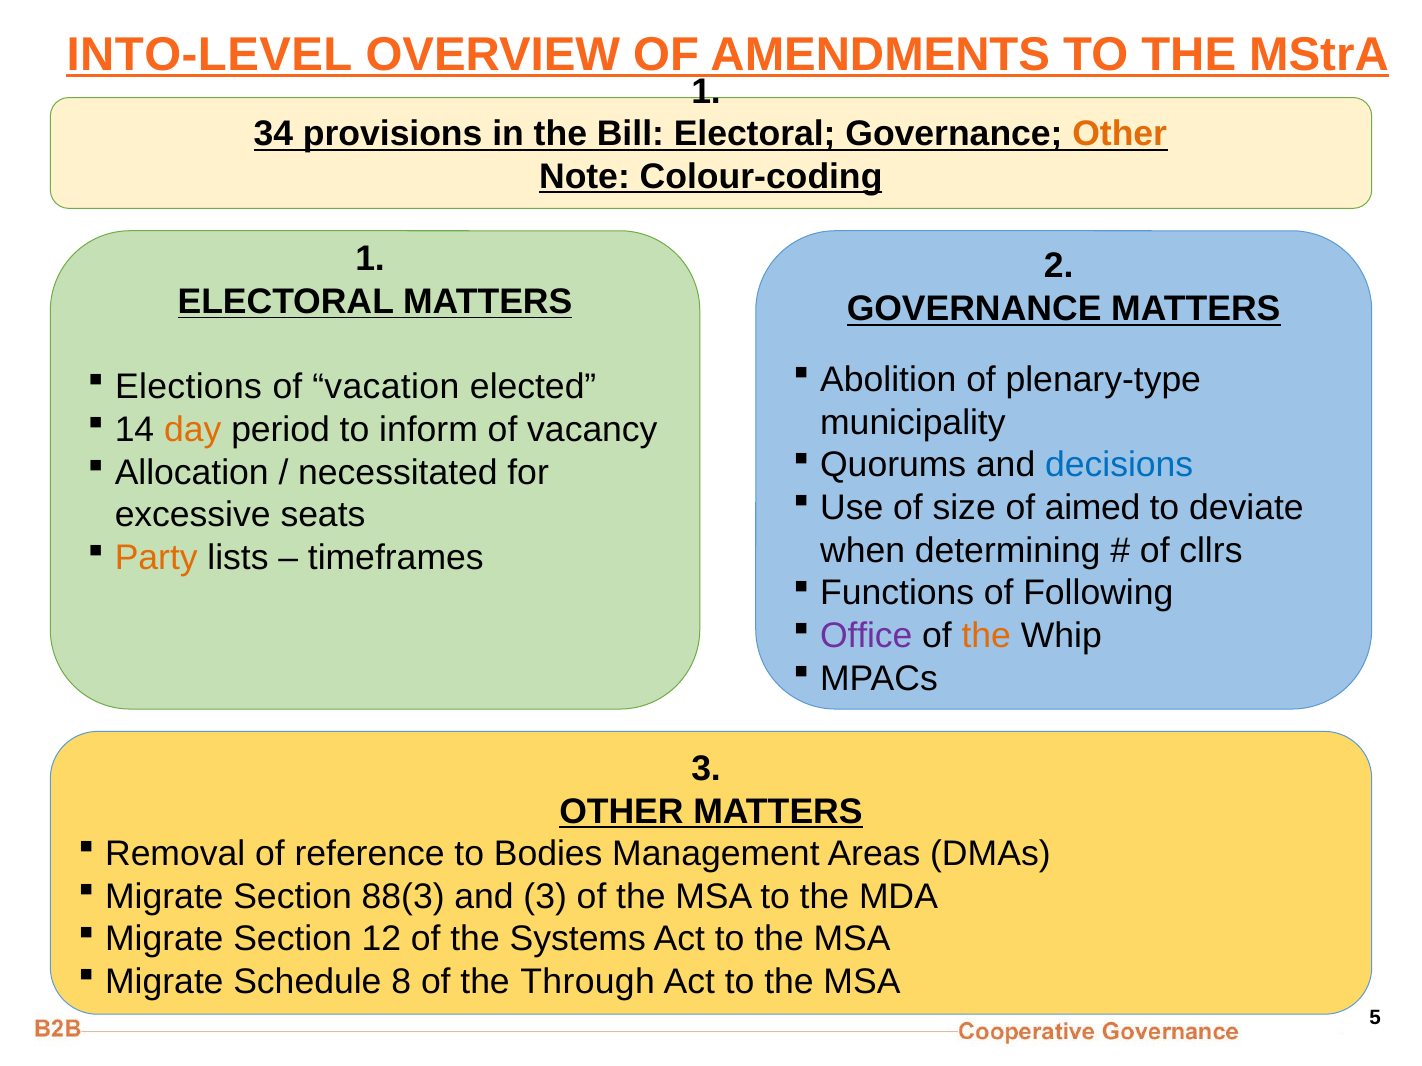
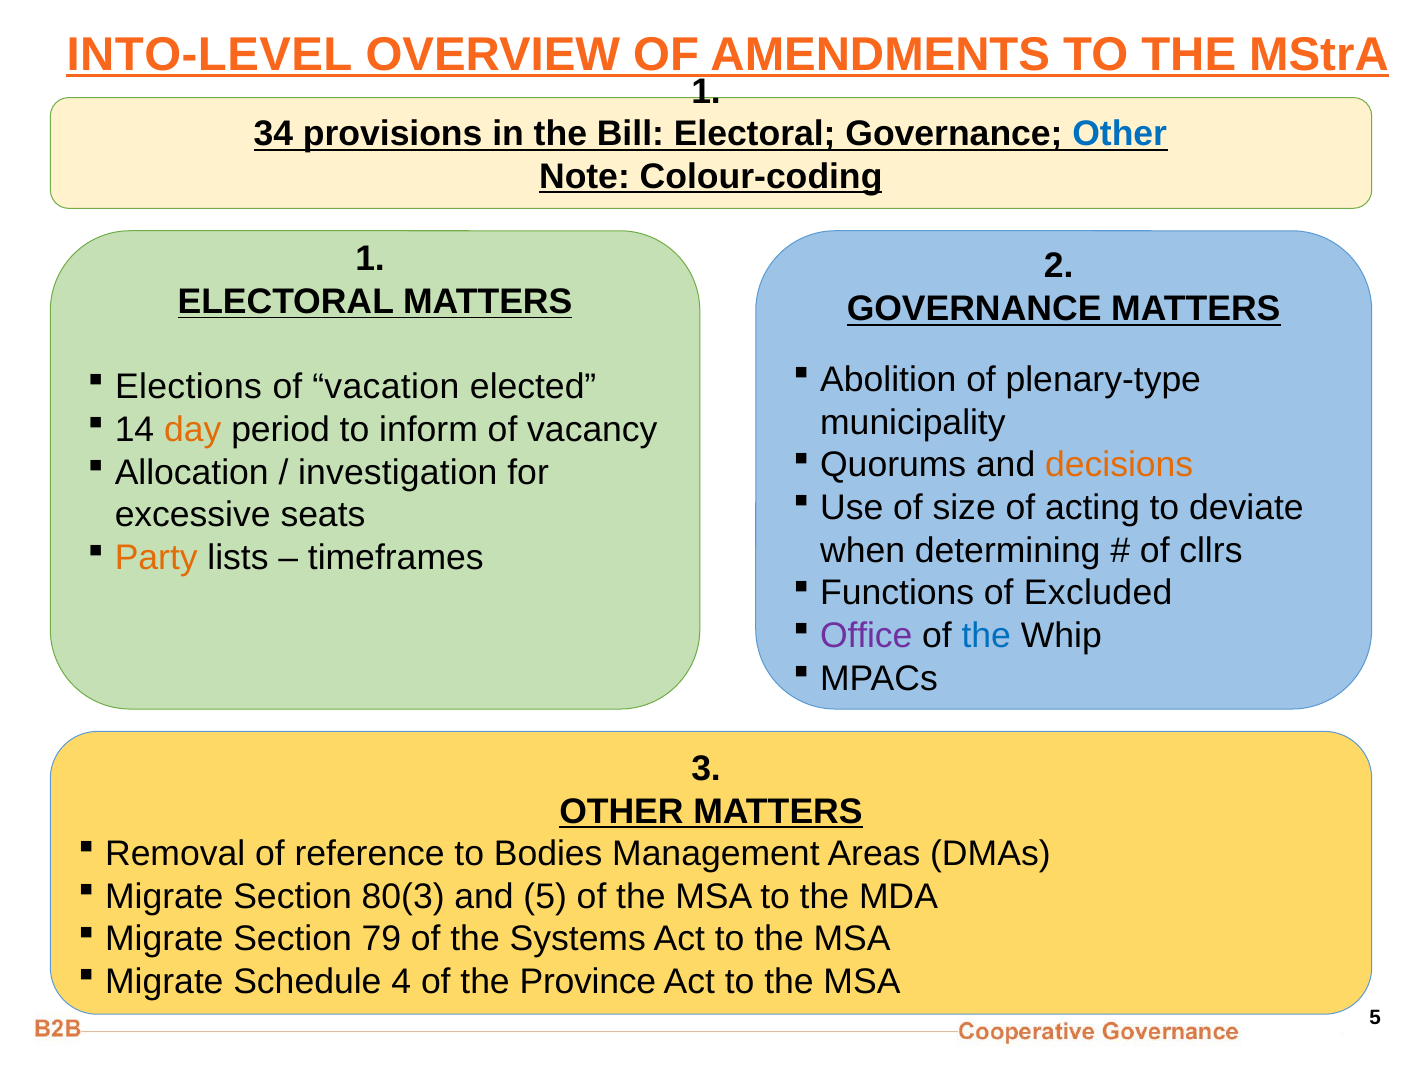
Other colour: orange -> blue (1120, 134)
decisions colour: blue -> orange (1119, 465)
necessitated: necessitated -> investigation (398, 473)
aimed: aimed -> acting (1092, 508)
Following: Following -> Excluded (1098, 593)
the colour: orange -> blue (986, 636)
88(3: 88(3 -> 80(3 (403, 897)
and 3: 3 -> 5 (545, 897)
12: 12 -> 79 (381, 940)
8: 8 -> 4 (401, 982)
Through: Through -> Province (588, 982)
